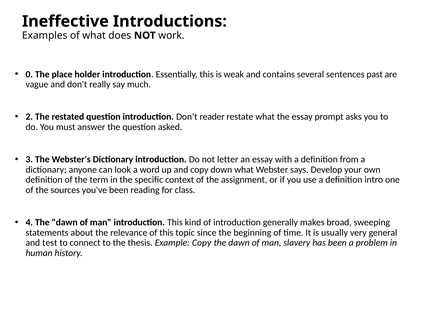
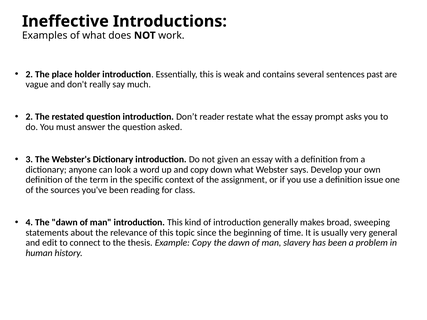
0: 0 -> 2 (29, 74)
letter: letter -> given (228, 159)
intro: intro -> issue (374, 180)
test: test -> edit (50, 243)
